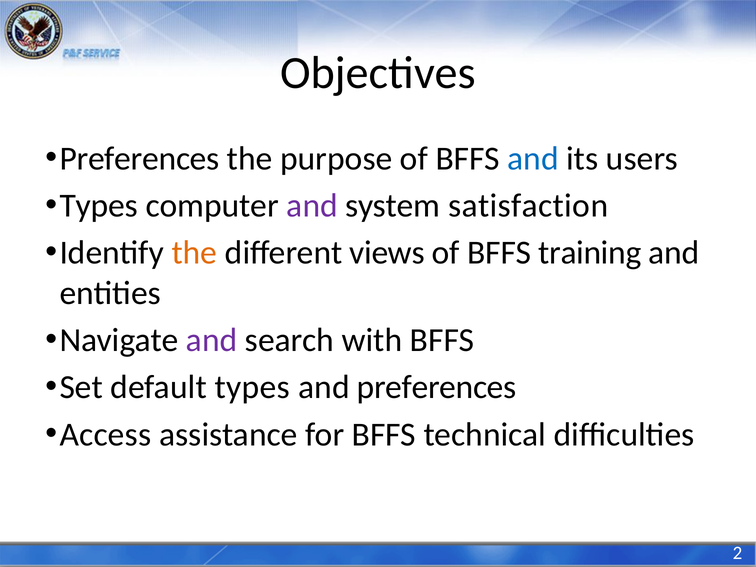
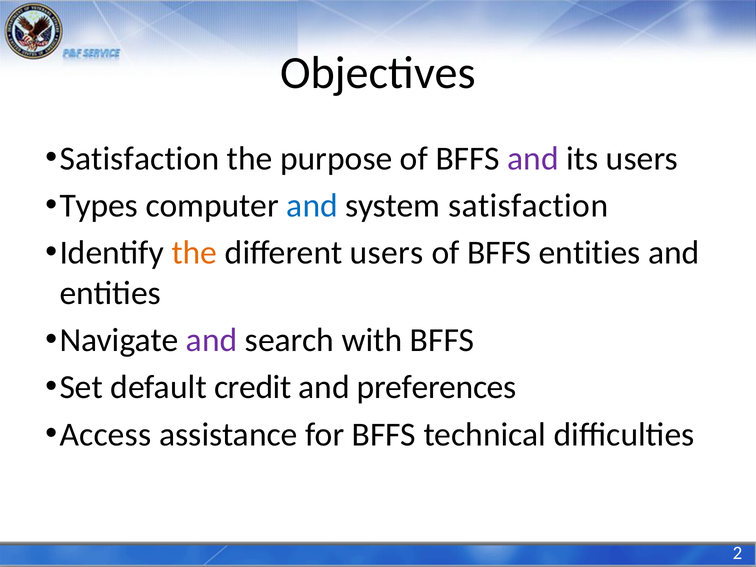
Preferences: Preferences -> Satisfaction (139, 159)
and colour: blue -> purple (533, 159)
and colour: purple -> blue (312, 206)
different views: views -> users (387, 253)
BFFS training: training -> entities (590, 253)
default types: types -> credit (253, 387)
